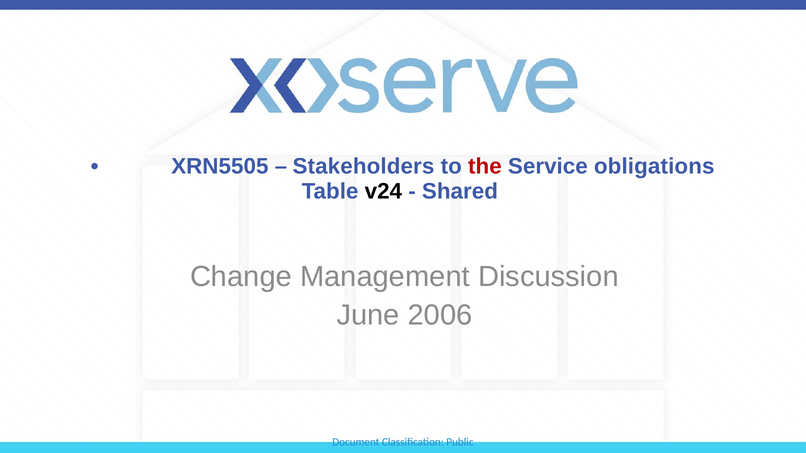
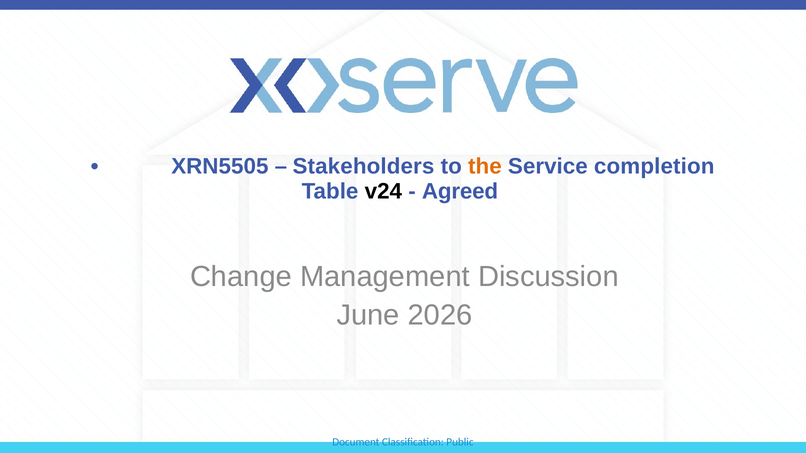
the colour: red -> orange (485, 167)
obligations: obligations -> completion (654, 167)
Shared: Shared -> Agreed (460, 192)
2006: 2006 -> 2026 (440, 315)
